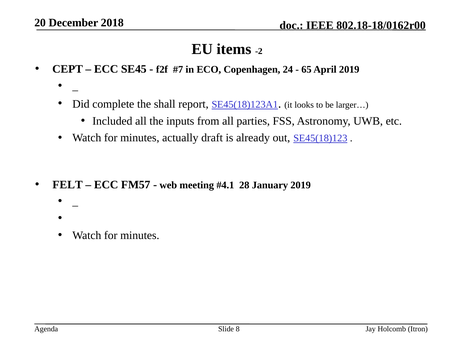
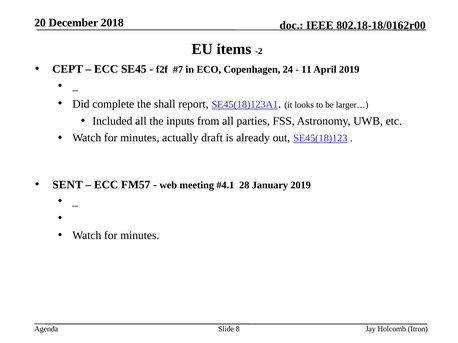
65: 65 -> 11 (306, 70)
FELT: FELT -> SENT (68, 185)
